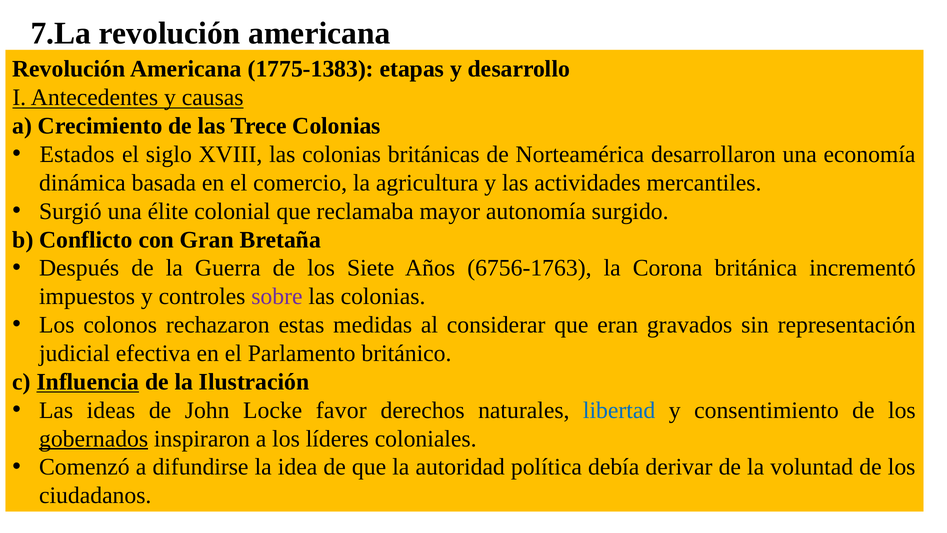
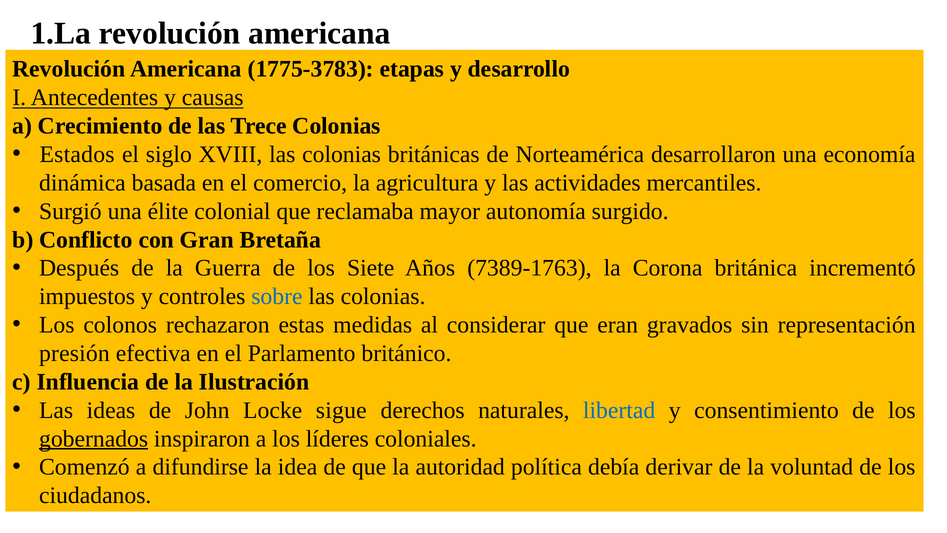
7.La: 7.La -> 1.La (61, 33)
1775-1383: 1775-1383 -> 1775-3783 (311, 69)
6756-1763: 6756-1763 -> 7389-1763 (529, 268)
sobre colour: purple -> blue (277, 296)
judicial: judicial -> presión (74, 353)
Influencia underline: present -> none (88, 382)
favor: favor -> sigue (341, 410)
